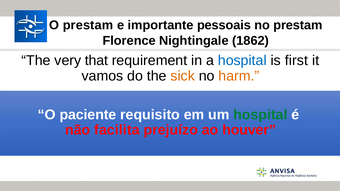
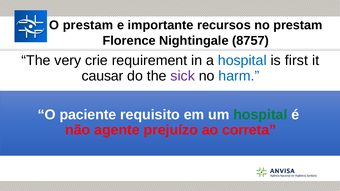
pessoais: pessoais -> recursos (224, 25)
1862: 1862 -> 8757 (251, 41)
that: that -> crie (96, 61)
vamos: vamos -> causar (103, 76)
sick colour: orange -> purple (183, 76)
harm colour: orange -> blue (239, 76)
facilita: facilita -> agente (117, 130)
houver: houver -> correta (249, 130)
